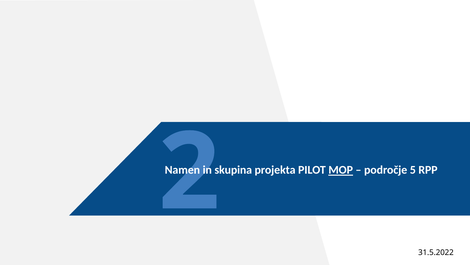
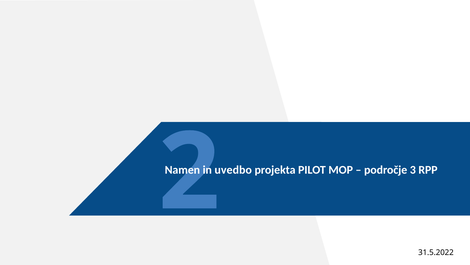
skupina: skupina -> uvedbo (233, 170)
MOP underline: present -> none (341, 170)
5: 5 -> 3 (413, 170)
